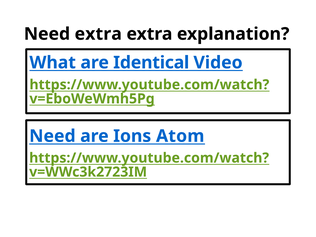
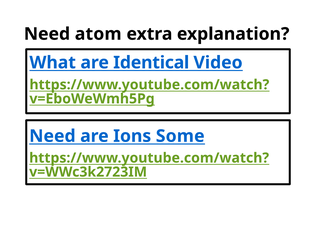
Need extra: extra -> atom (98, 34)
Atom: Atom -> Some (180, 136)
